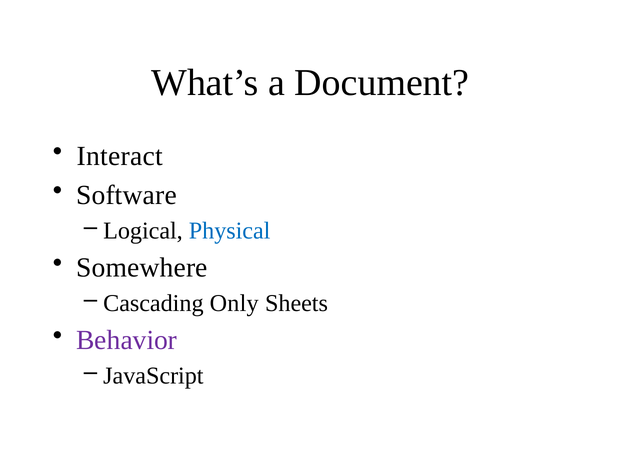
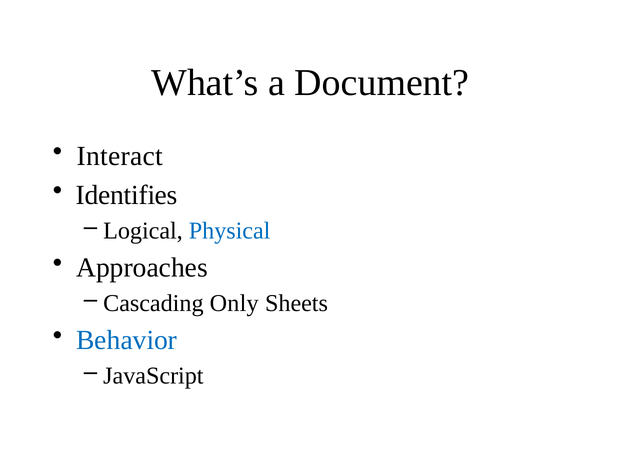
Software: Software -> Identifies (127, 195)
Somewhere: Somewhere -> Approaches (142, 267)
Behavior colour: purple -> blue (127, 340)
